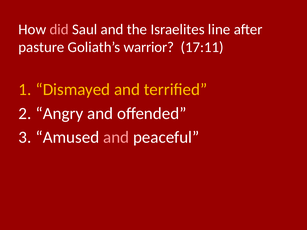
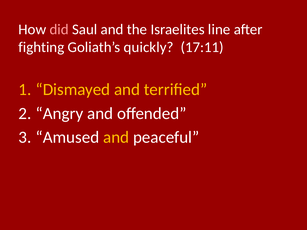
pasture: pasture -> fighting (41, 47)
warrior: warrior -> quickly (149, 47)
and colour: pink -> yellow (116, 137)
